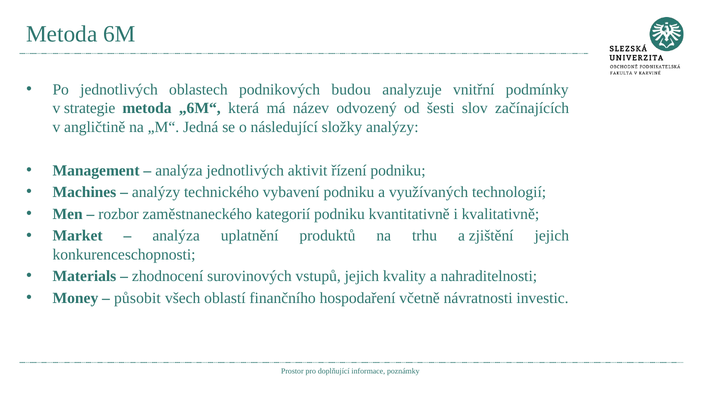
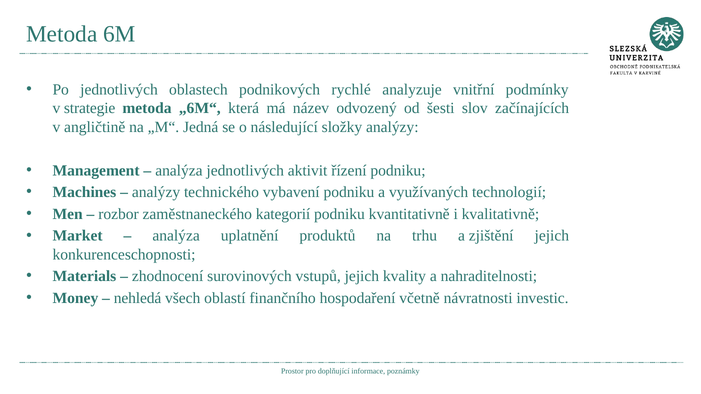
budou: budou -> rychlé (351, 90)
působit: působit -> nehledá (138, 298)
